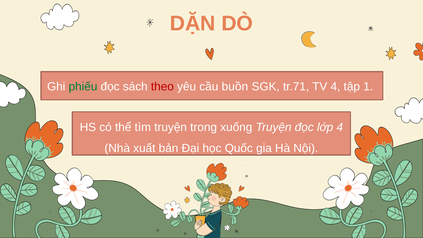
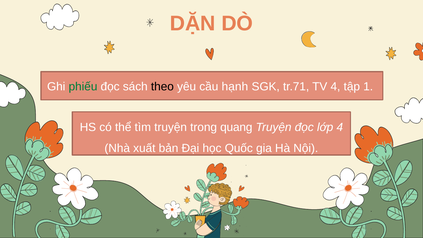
theo colour: red -> black (162, 87)
buồn: buồn -> hạnh (235, 87)
xuống: xuống -> quang (236, 127)
